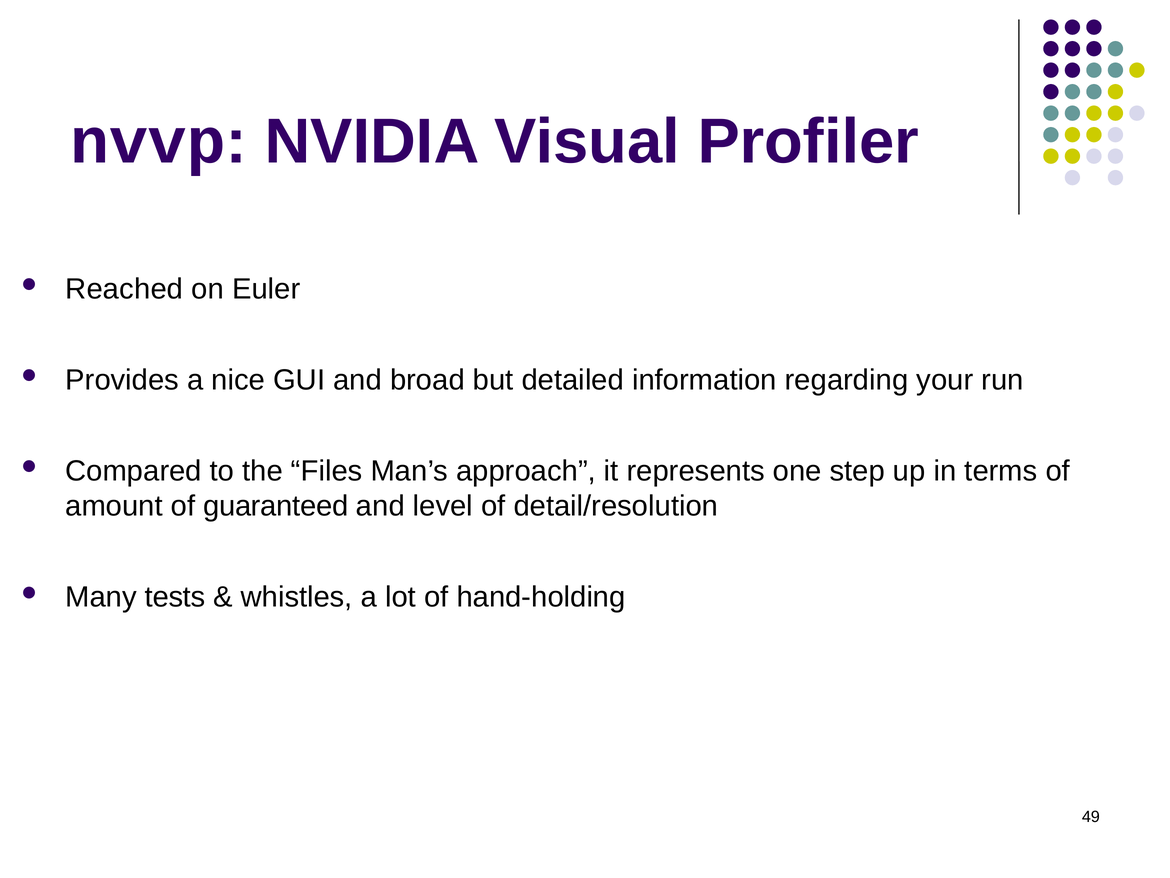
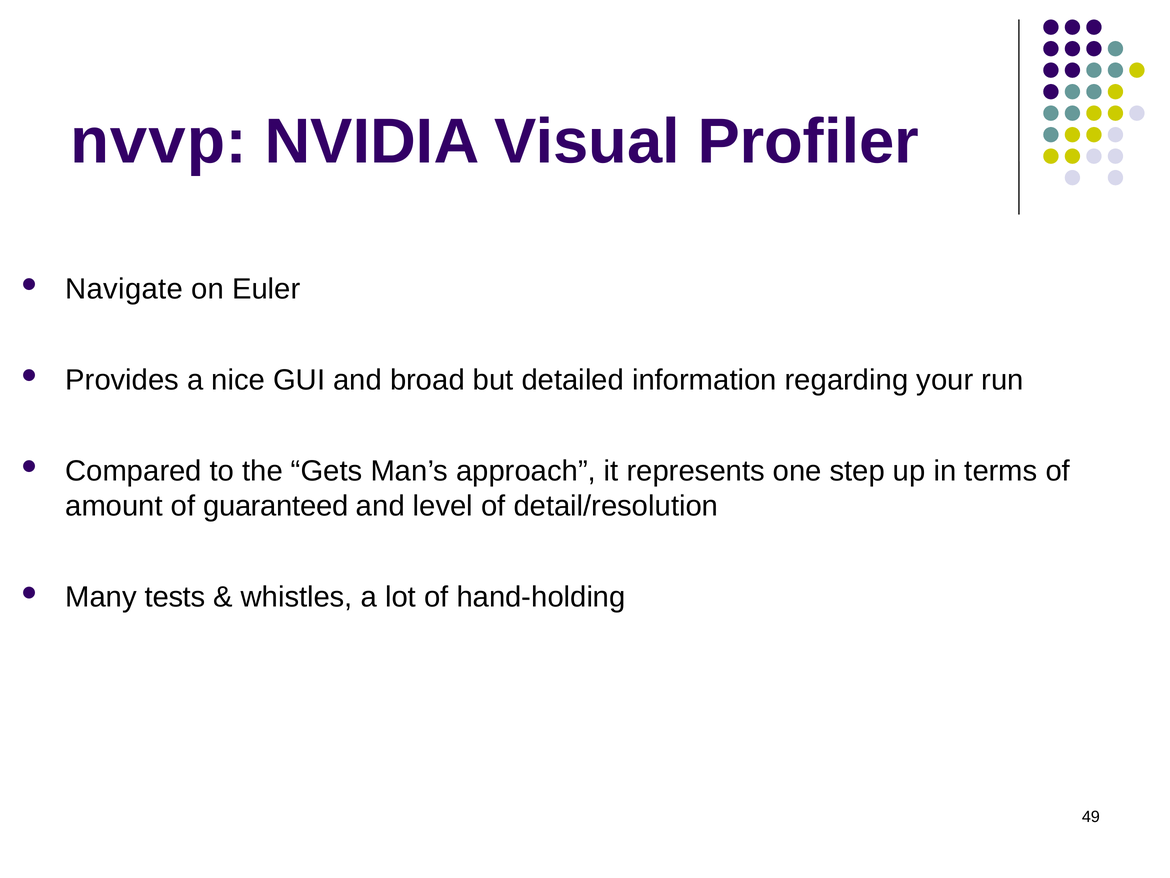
Reached: Reached -> Navigate (124, 289)
Files: Files -> Gets (327, 471)
